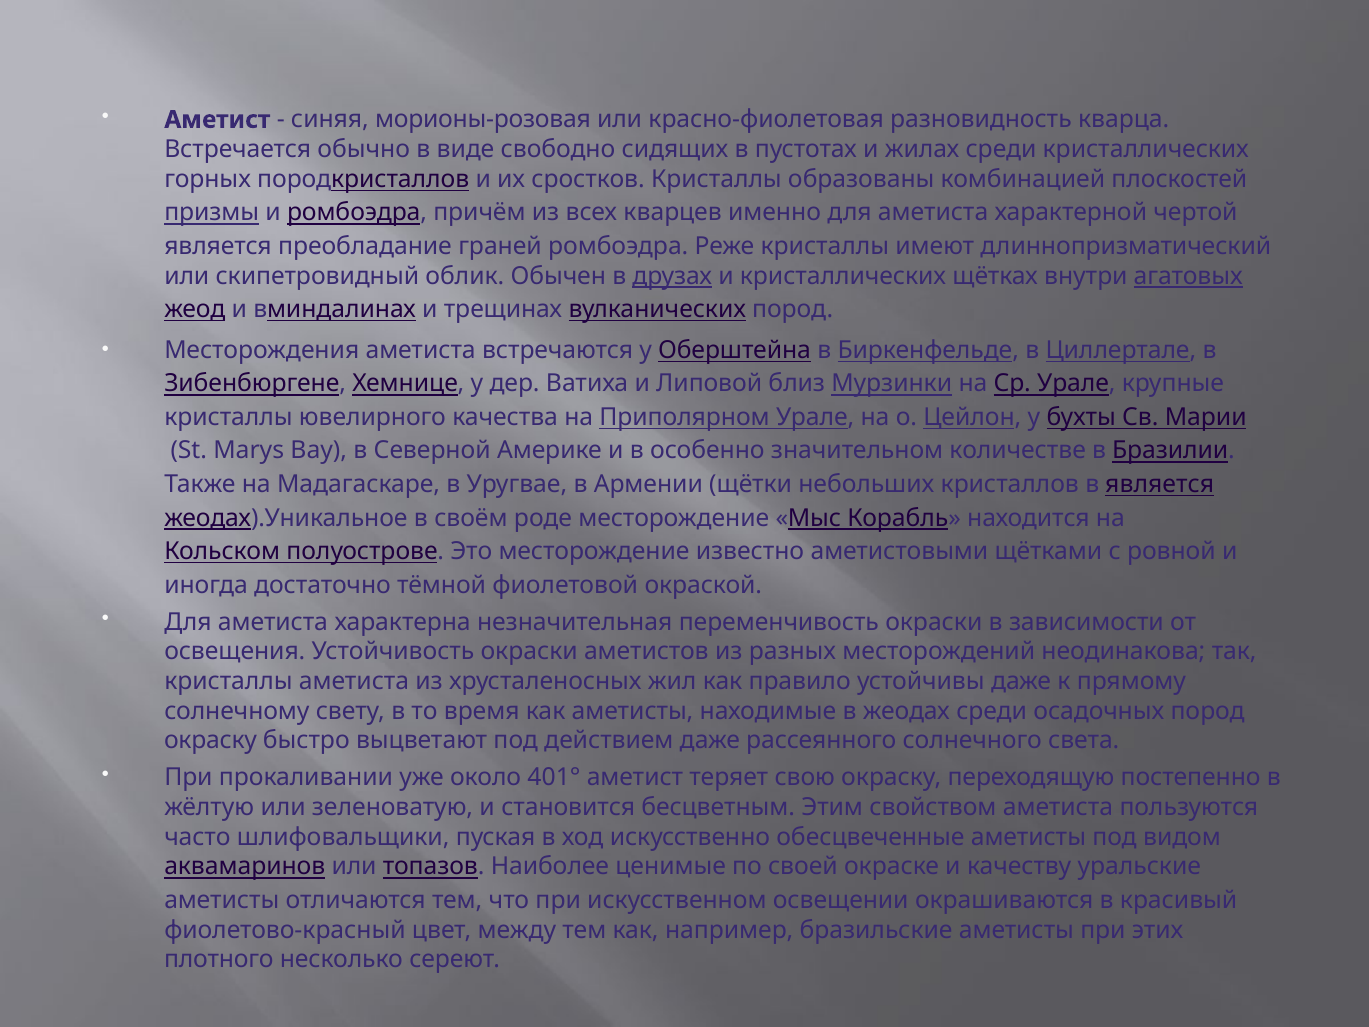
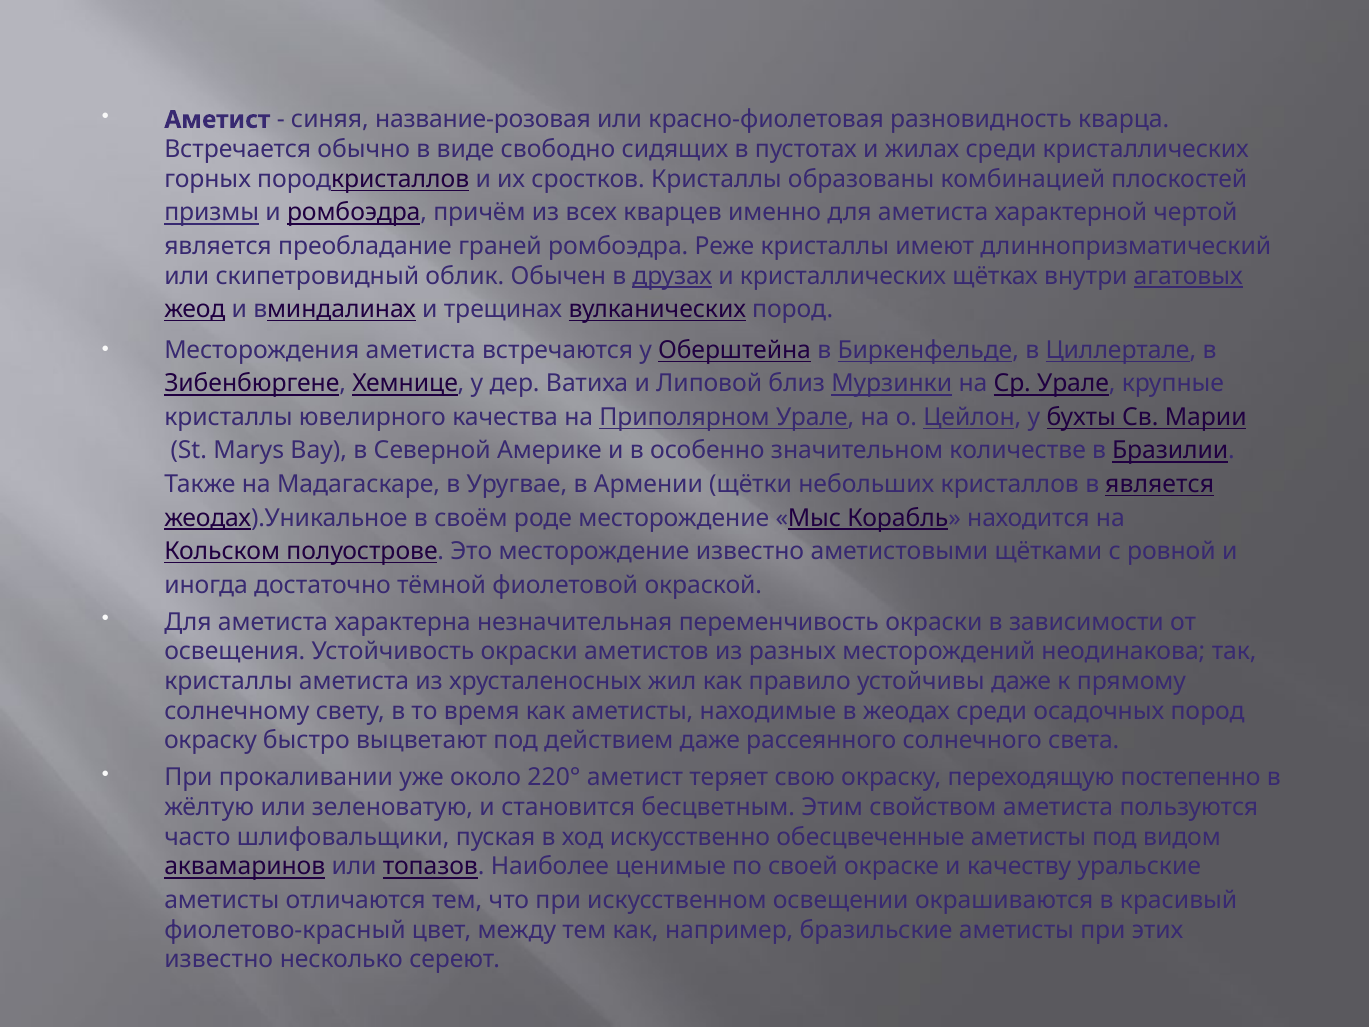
морионы-розовая: морионы-розовая -> название-розовая (483, 120)
401°: 401° -> 220° (554, 777)
плотного: плотного -> известно (219, 959)
